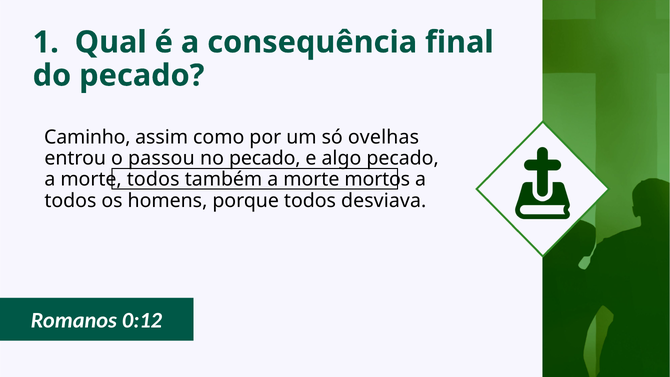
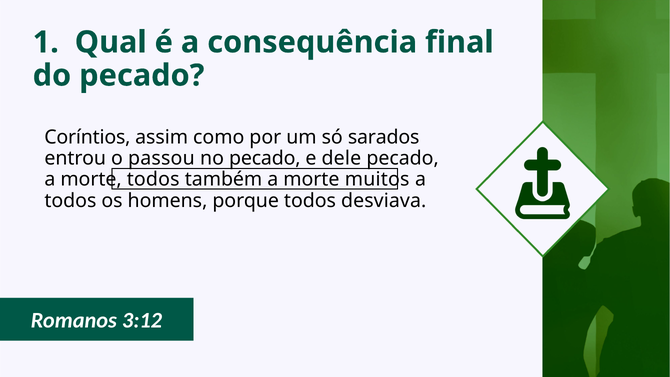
Caminho: Caminho -> Coríntios (87, 137)
ovelhas: ovelhas -> sarados (384, 137)
algo: algo -> dele (341, 158)
mortos: mortos -> muitos (377, 179)
0:12: 0:12 -> 3:12 (142, 320)
